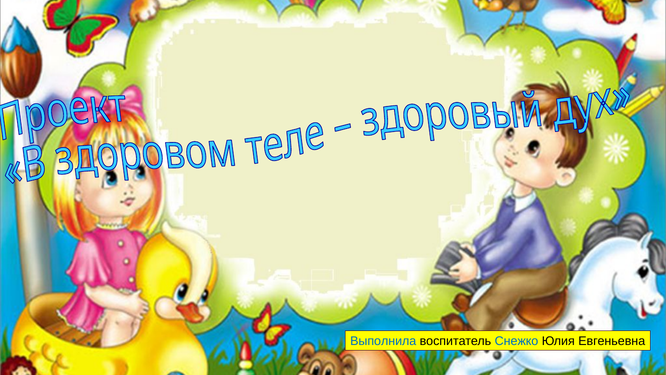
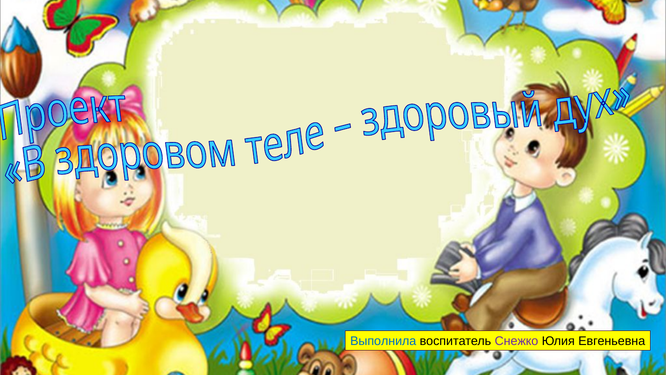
Снежко colour: blue -> purple (516, 341)
